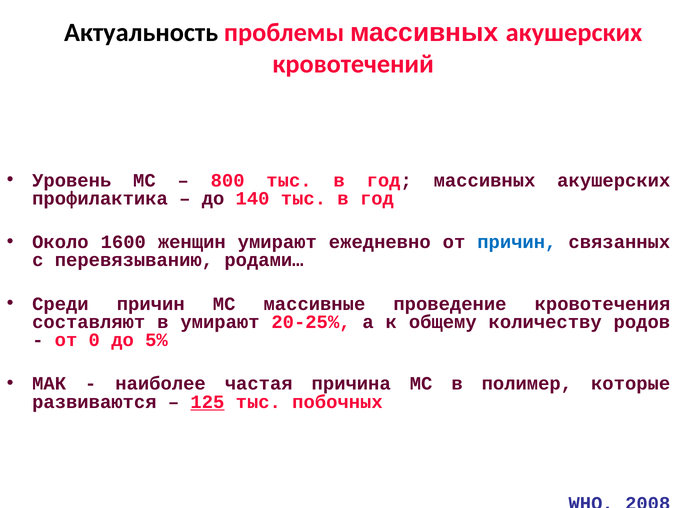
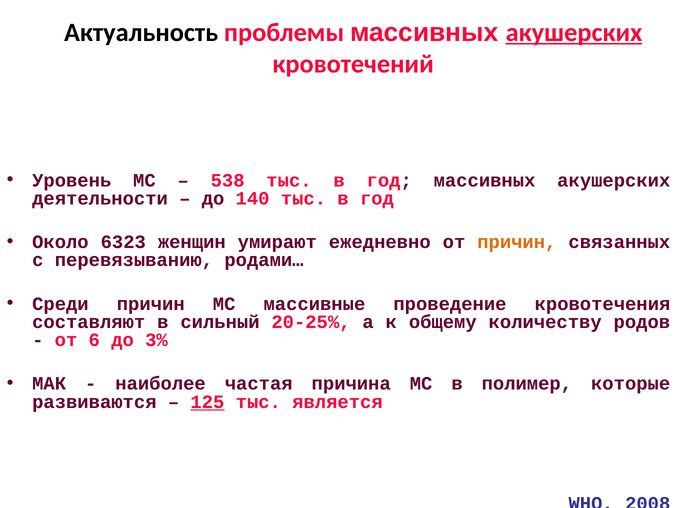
акушерских underline: none -> present (574, 33)
800: 800 -> 538 (228, 180)
профилактика: профилактика -> деятельности (100, 198)
1600: 1600 -> 6323 (123, 242)
причин colour: blue -> orange (517, 242)
в умирают: умирают -> сильный (220, 322)
0: 0 -> 6 (94, 340)
5%: 5% -> 3% (156, 340)
побочных: побочных -> является (337, 402)
